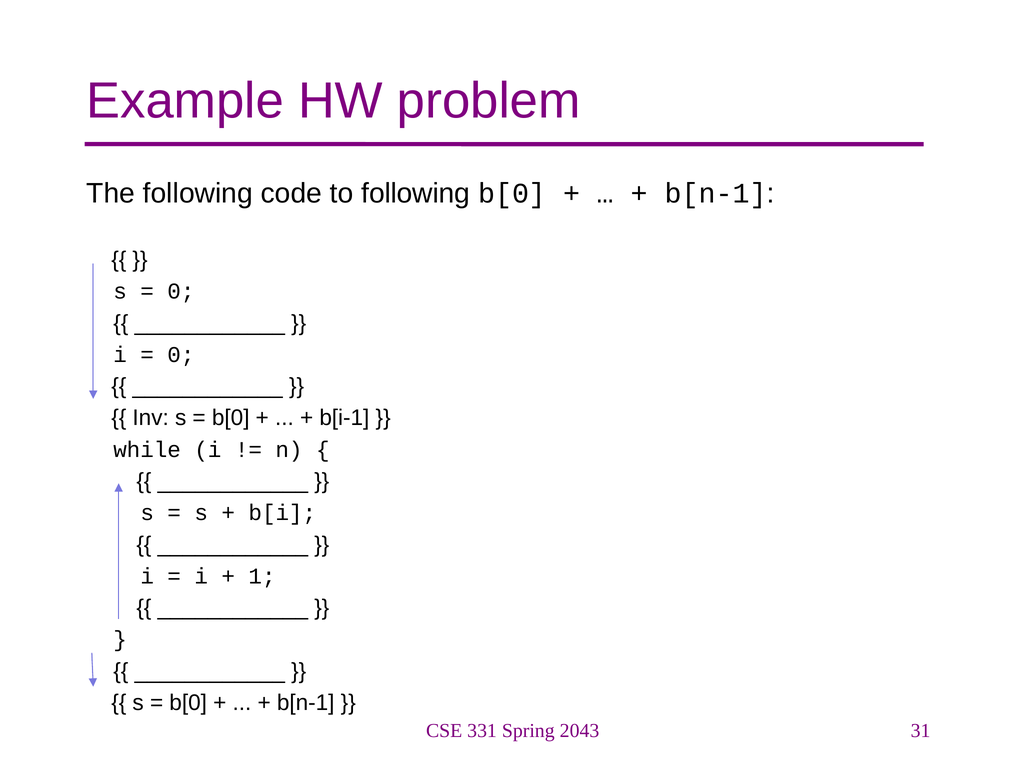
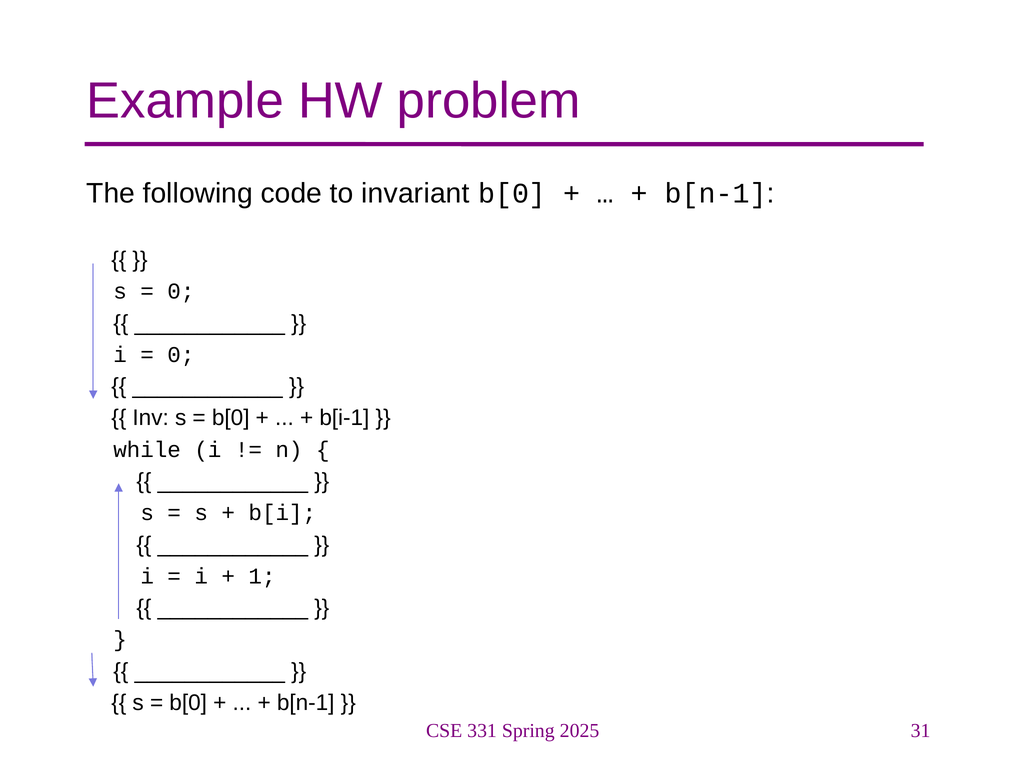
to following: following -> invariant (416, 193)
2043: 2043 -> 2025 (580, 730)
